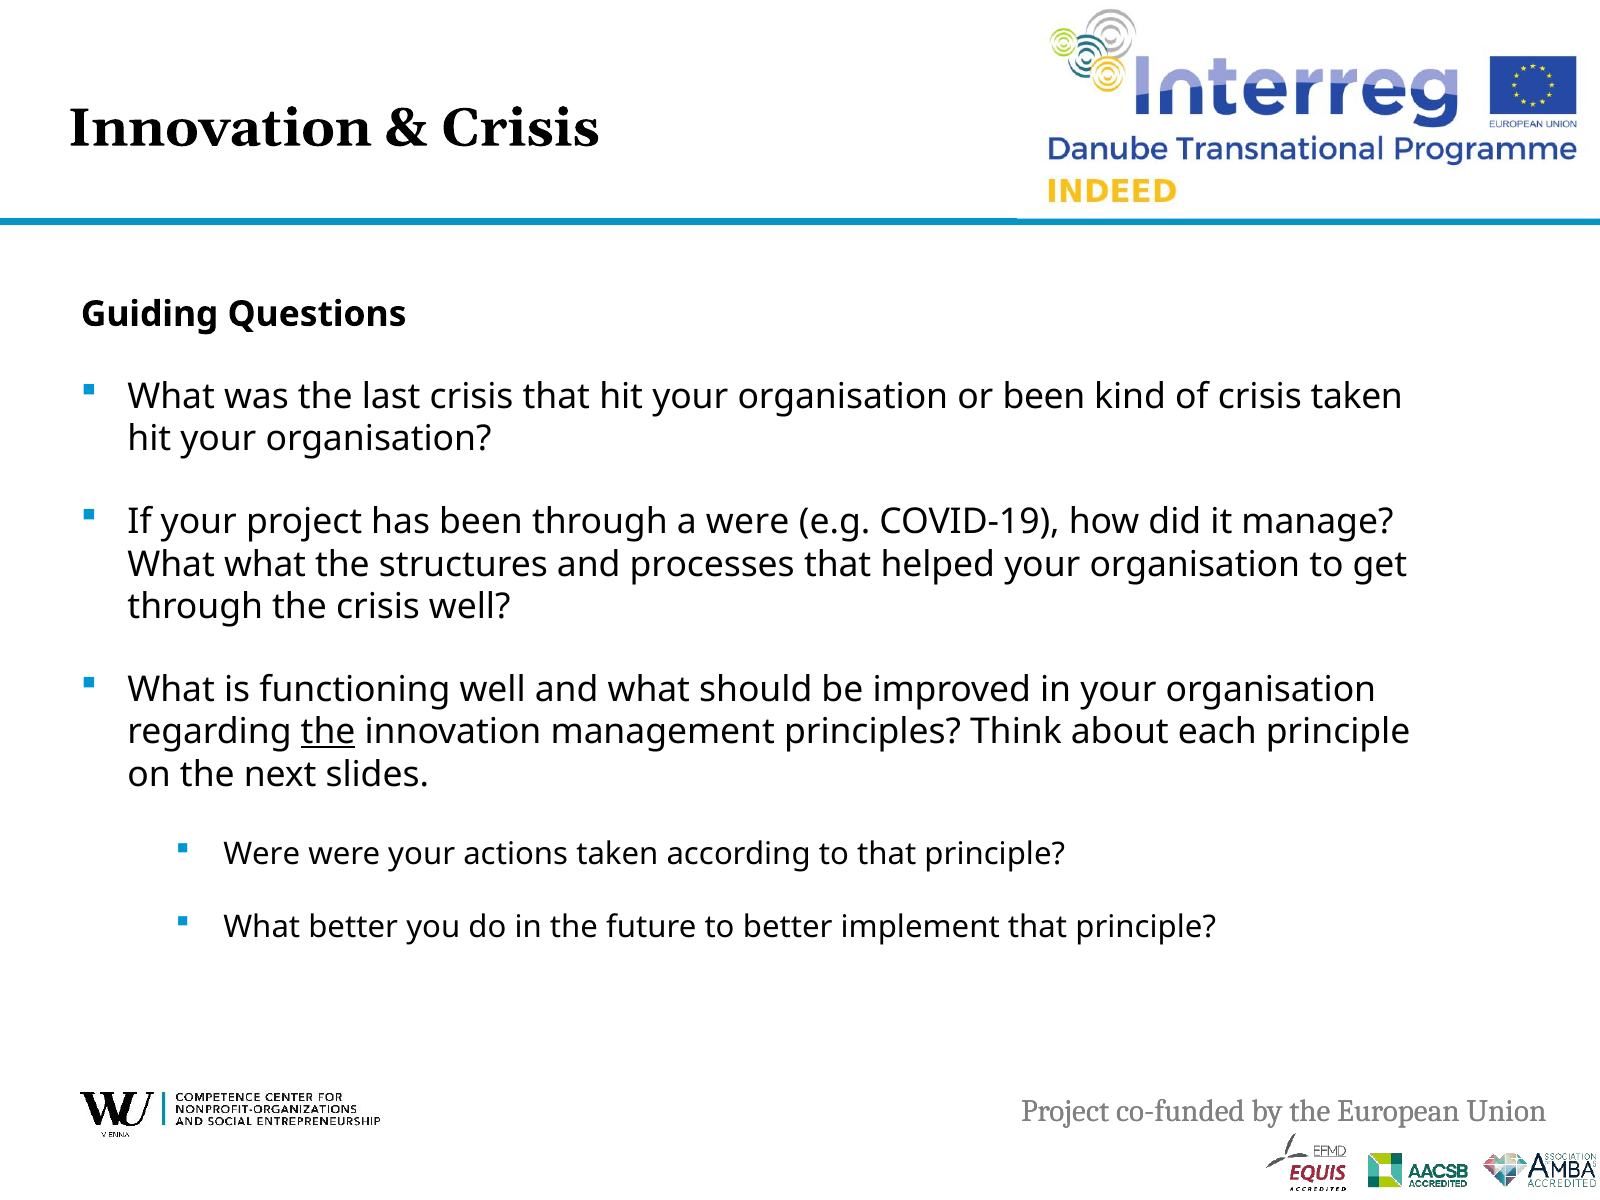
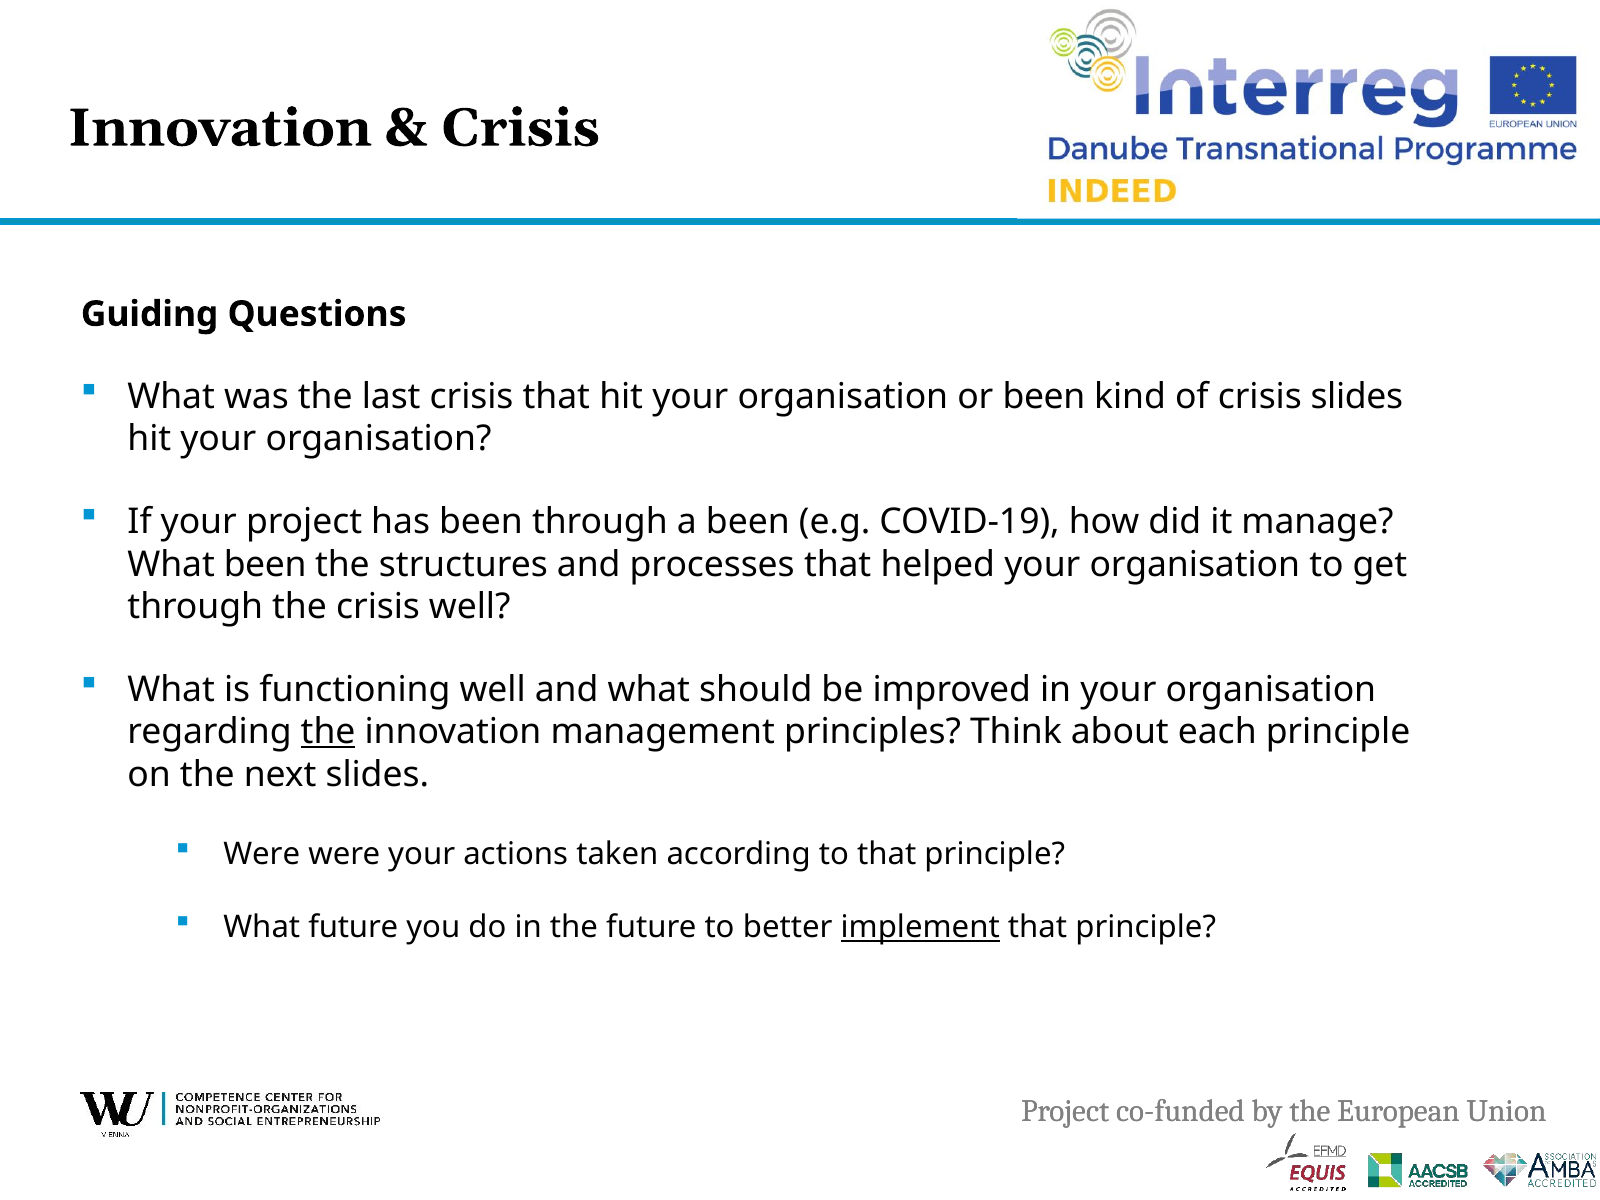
crisis taken: taken -> slides (1357, 397)
a were: were -> been (748, 522)
What what: what -> been (265, 564)
What better: better -> future (353, 927)
implement underline: none -> present (920, 927)
